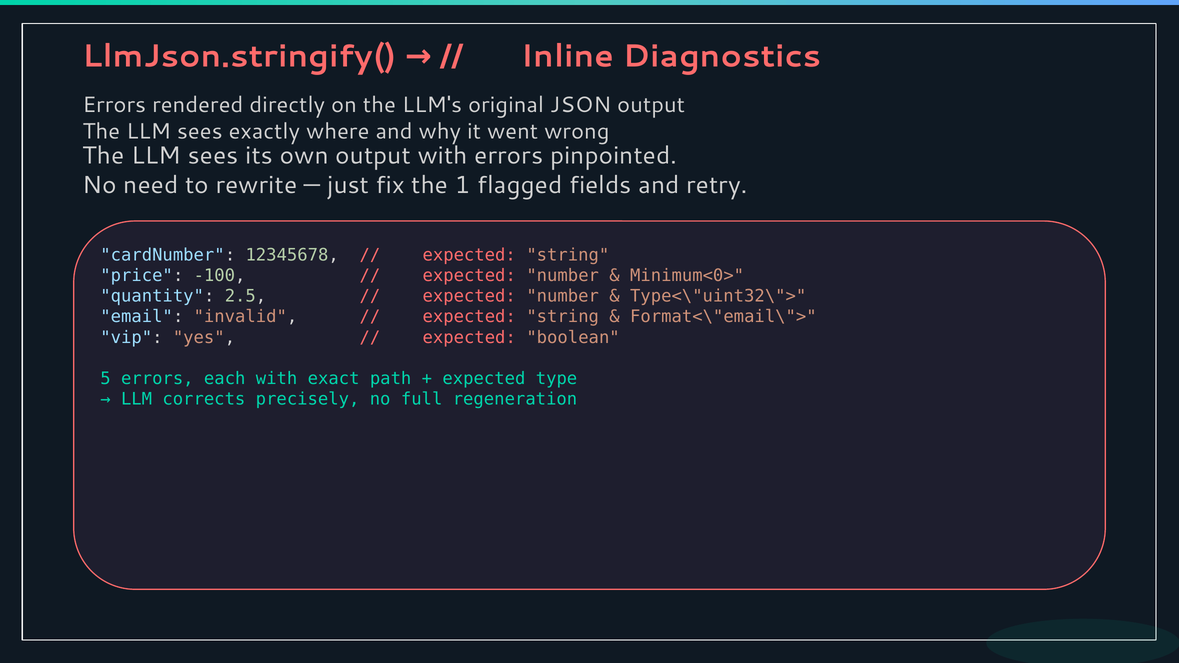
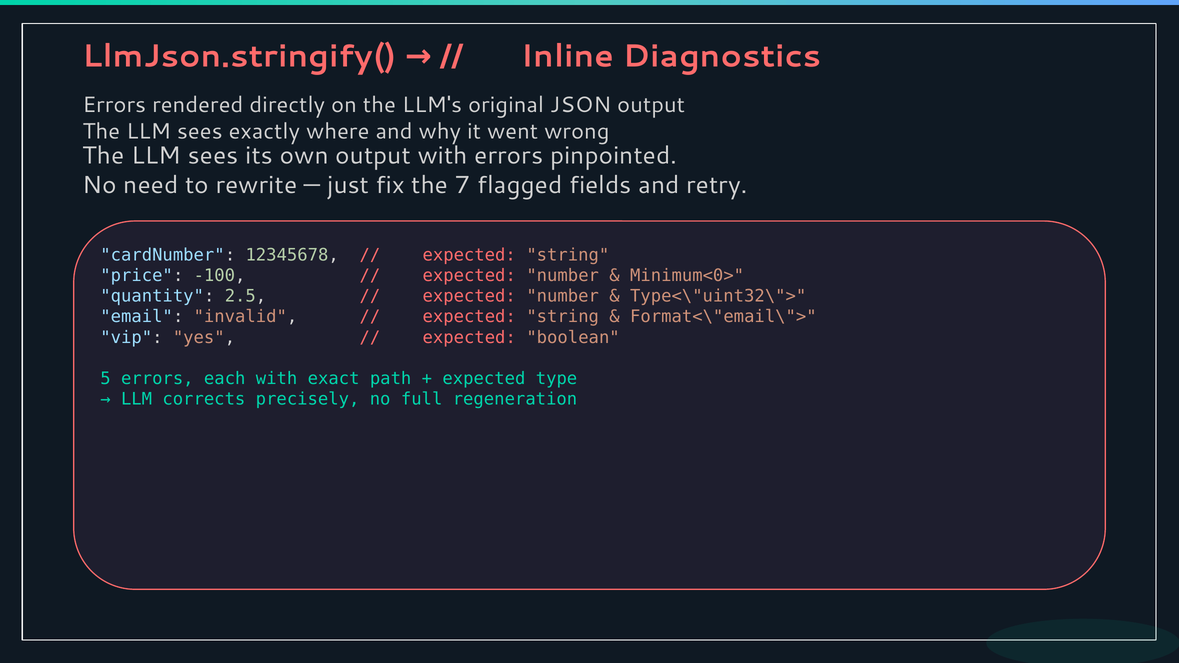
1: 1 -> 7 (463, 185)
